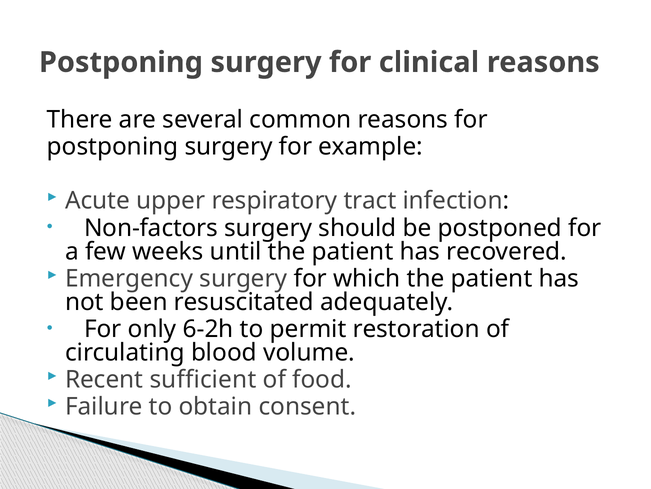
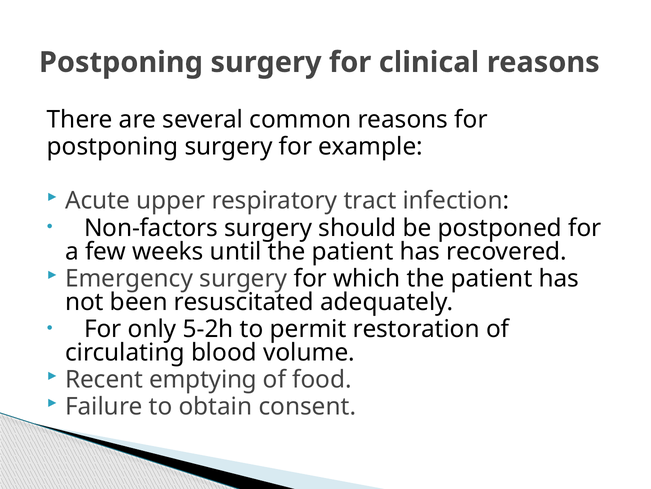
6-2h: 6-2h -> 5-2h (208, 329)
sufficient: sufficient -> emptying (203, 379)
